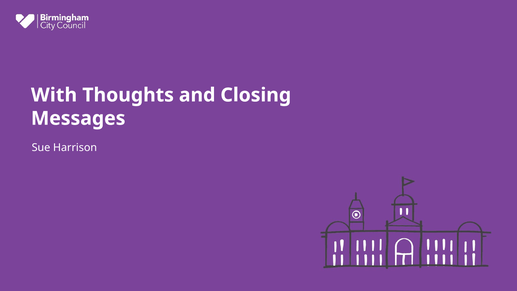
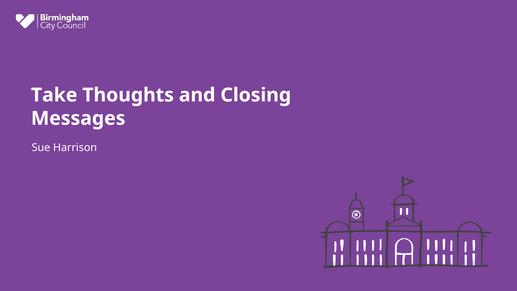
With: With -> Take (54, 95)
